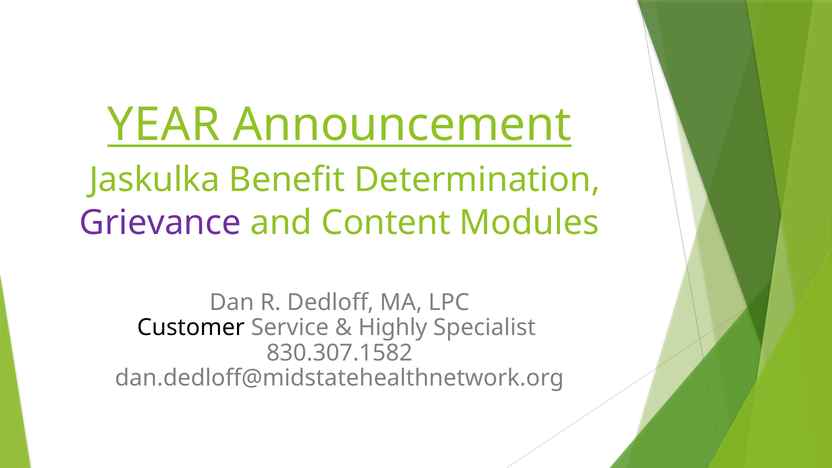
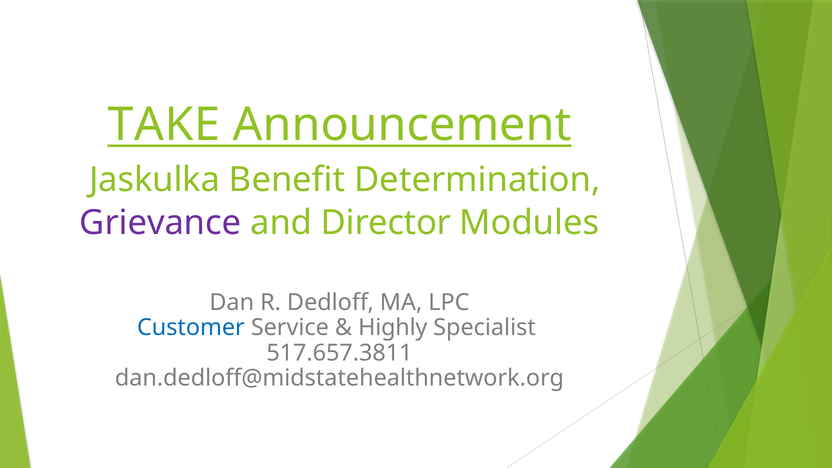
YEAR: YEAR -> TAKE (164, 125)
Content: Content -> Director (386, 223)
Customer colour: black -> blue (191, 328)
830.307.1582: 830.307.1582 -> 517.657.3811 (339, 353)
